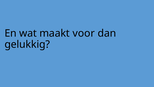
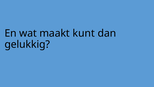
voor: voor -> kunt (84, 33)
